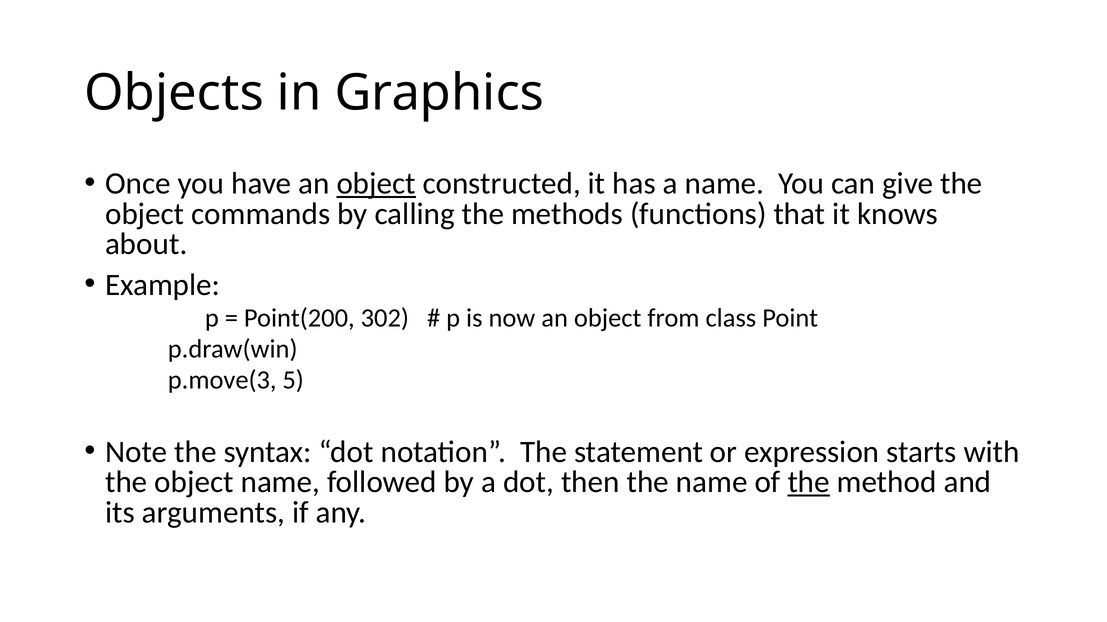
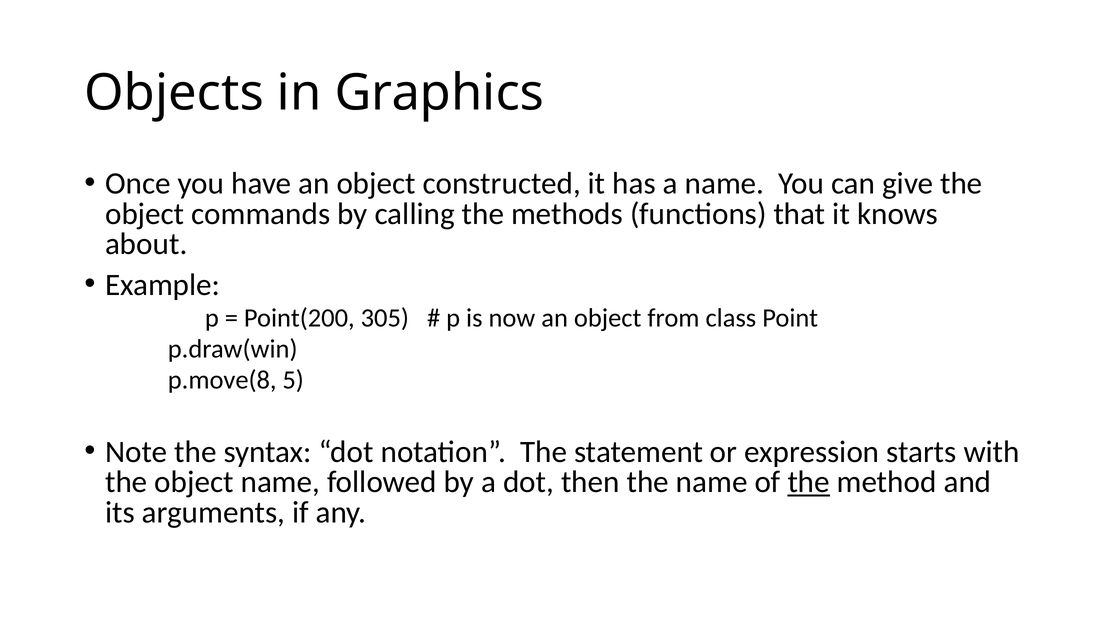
object underline: present -> none (376, 184)
302: 302 -> 305 (385, 319)
p.move(3: p.move(3 -> p.move(8 (222, 380)
